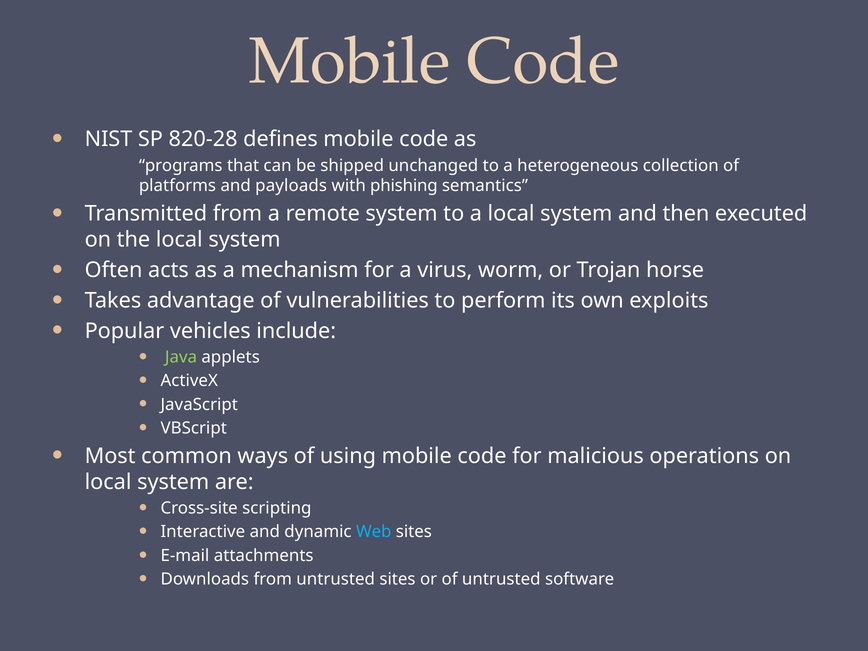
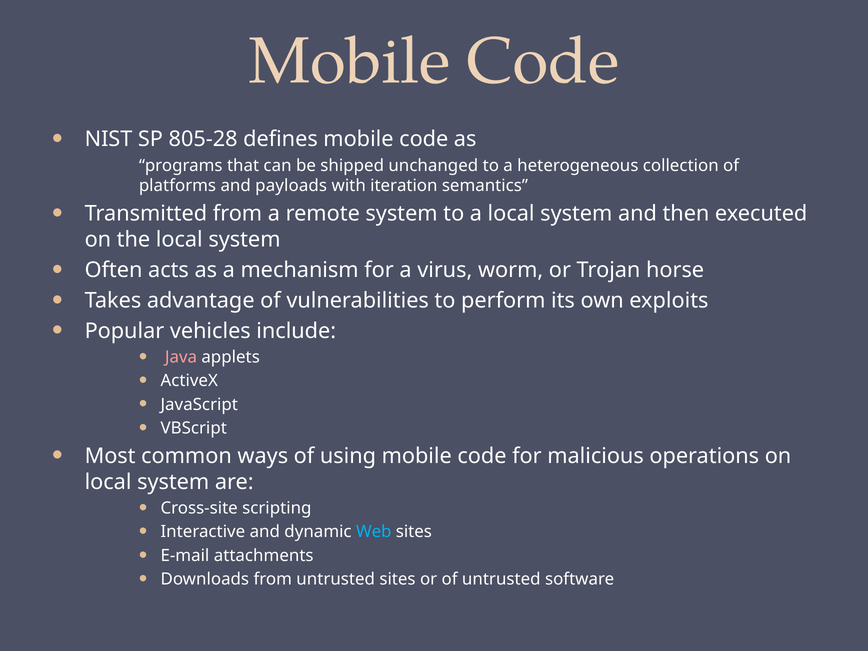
820-28: 820-28 -> 805-28 (203, 139)
phishing: phishing -> iteration (404, 186)
Java colour: light green -> pink (181, 357)
